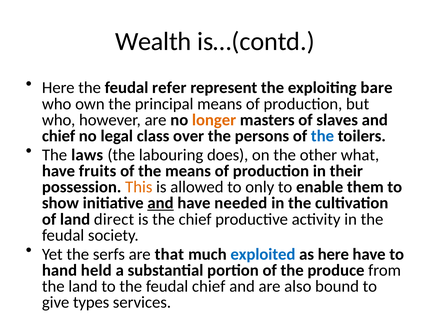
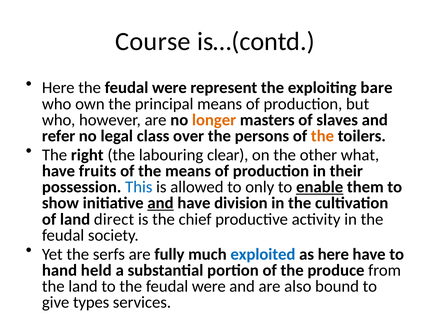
Wealth: Wealth -> Course (153, 42)
Here the feudal refer: refer -> were (169, 88)
chief: chief -> refer (59, 136)
the colour: blue -> orange (322, 136)
laws: laws -> right (87, 155)
does: does -> clear (228, 155)
This colour: orange -> blue (139, 187)
enable underline: none -> present (320, 187)
needed: needed -> division (241, 203)
that: that -> fully (169, 255)
to the feudal chief: chief -> were (209, 287)
